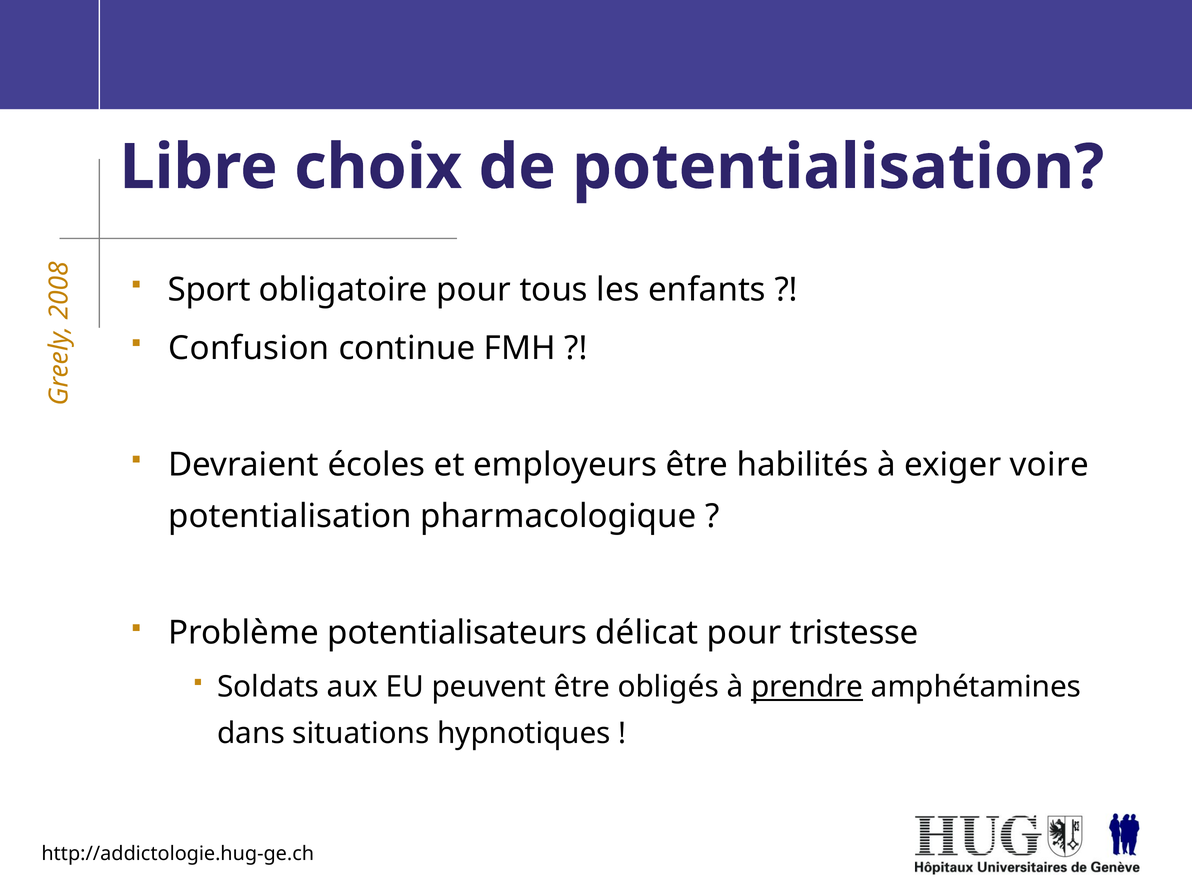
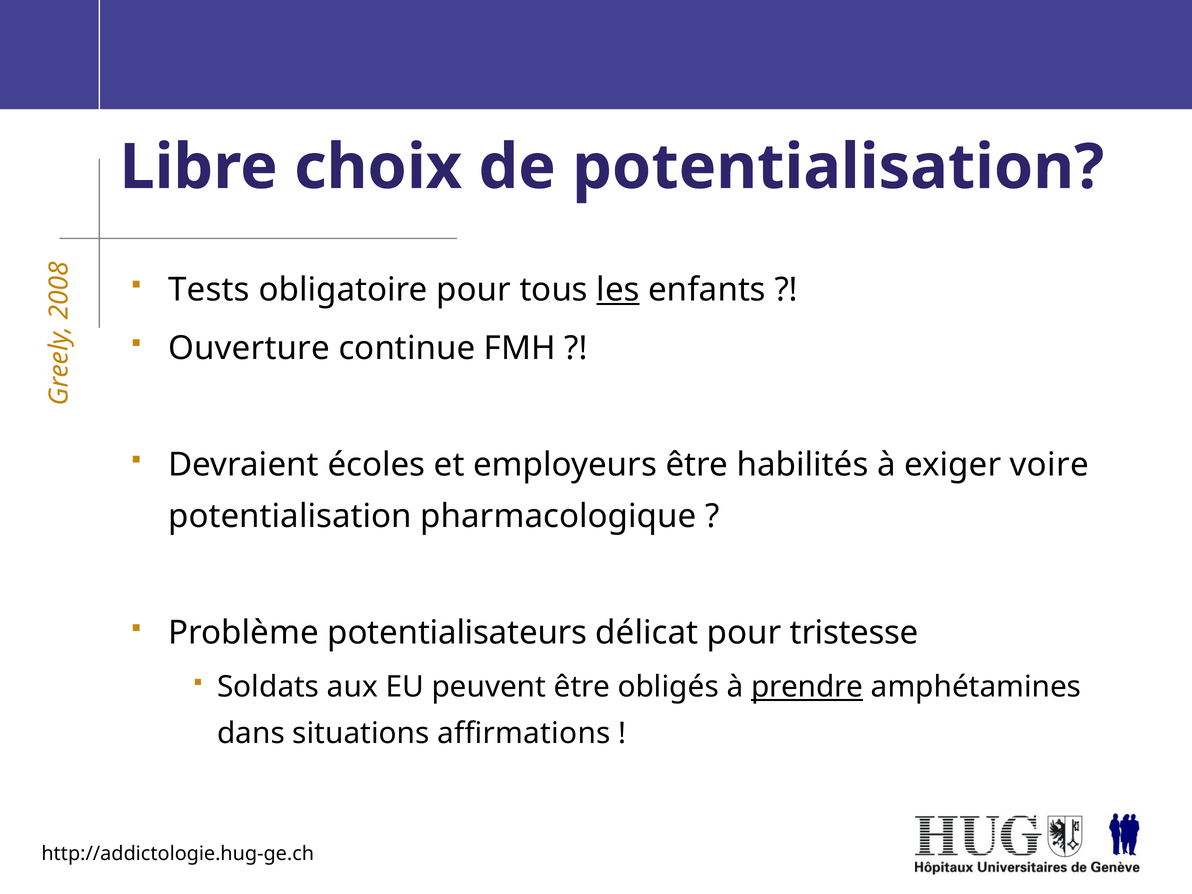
Sport: Sport -> Tests (209, 290)
les underline: none -> present (618, 290)
Confusion: Confusion -> Ouverture (249, 348)
hypnotiques: hypnotiques -> affirmations (524, 734)
